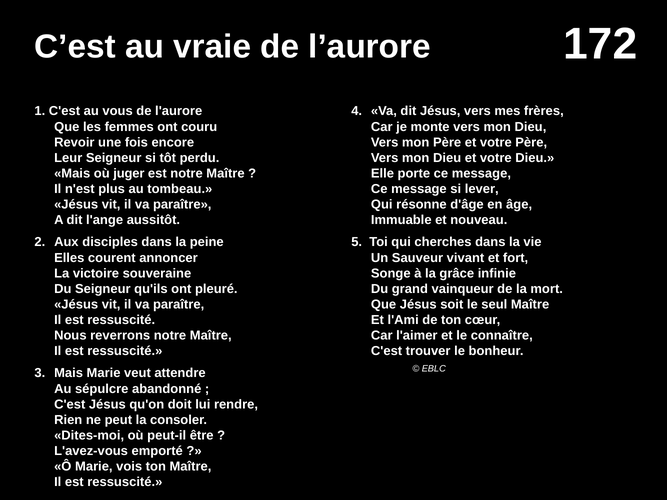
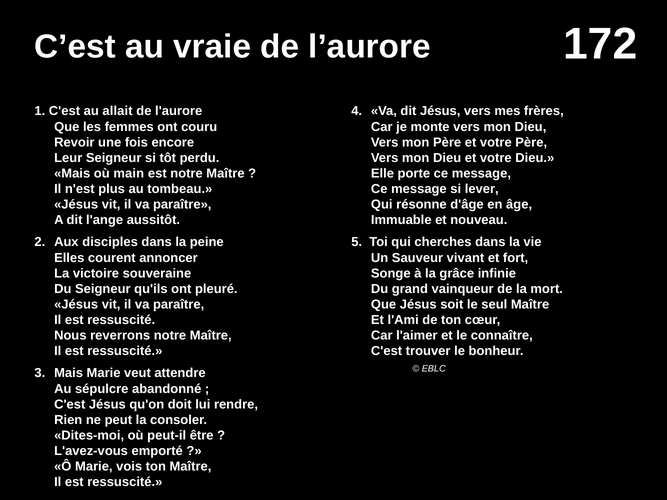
vous: vous -> allait (118, 111)
juger: juger -> main (129, 174)
